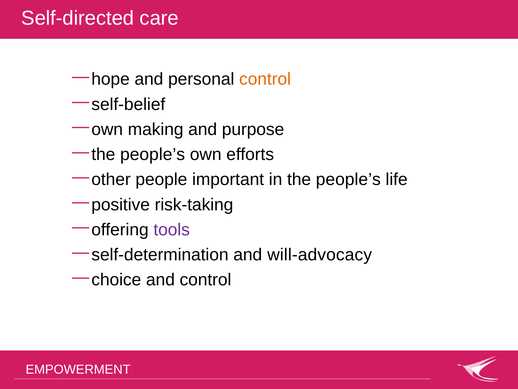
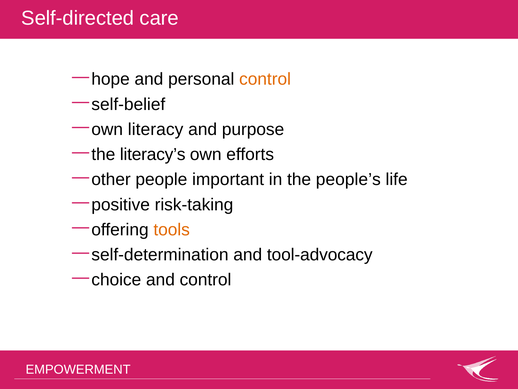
making: making -> literacy (156, 129)
people’s: people’s -> literacy’s (153, 154)
tools colour: purple -> orange (172, 229)
will-advocacy: will-advocacy -> tool-advocacy (320, 254)
